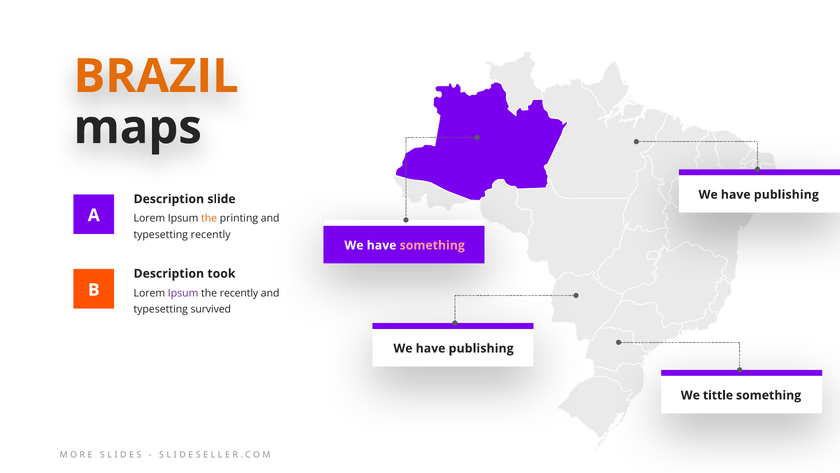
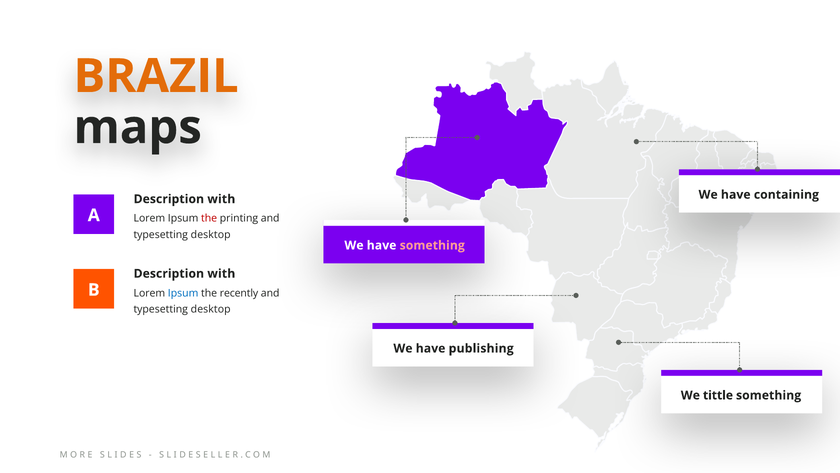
publishing: publishing -> containing (786, 194)
slide: slide -> with (221, 199)
the colour: orange -> red (209, 218)
recently: recently -> desktop (211, 235)
took: took -> with (221, 273)
Ipsum colour: purple -> blue (183, 293)
survived: survived -> desktop (211, 309)
